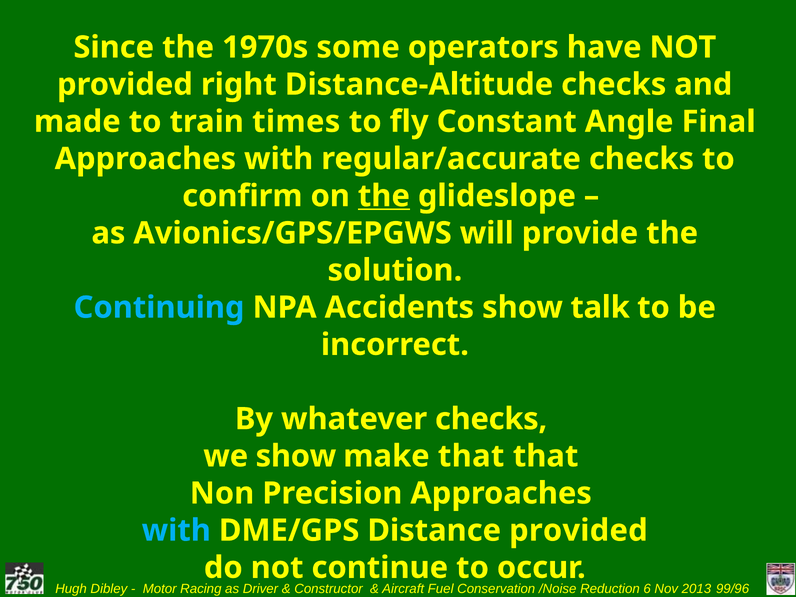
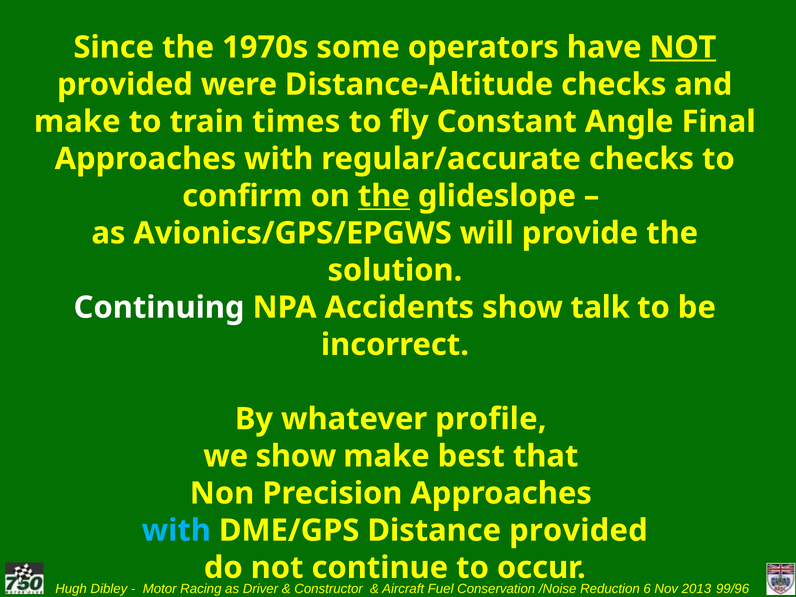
NOT underline: none -> present (683, 47)
right: right -> were (239, 84)
made: made -> make (77, 122)
Continuing colour: light blue -> white (159, 307)
whatever checks: checks -> profile (491, 419)
make that: that -> best (471, 456)
